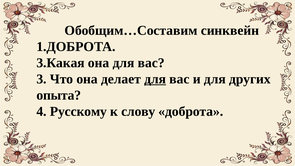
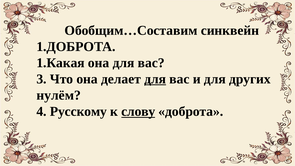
3.Какая: 3.Какая -> 1.Какая (61, 63)
опыта: опыта -> нулём (59, 95)
слову underline: none -> present (138, 111)
